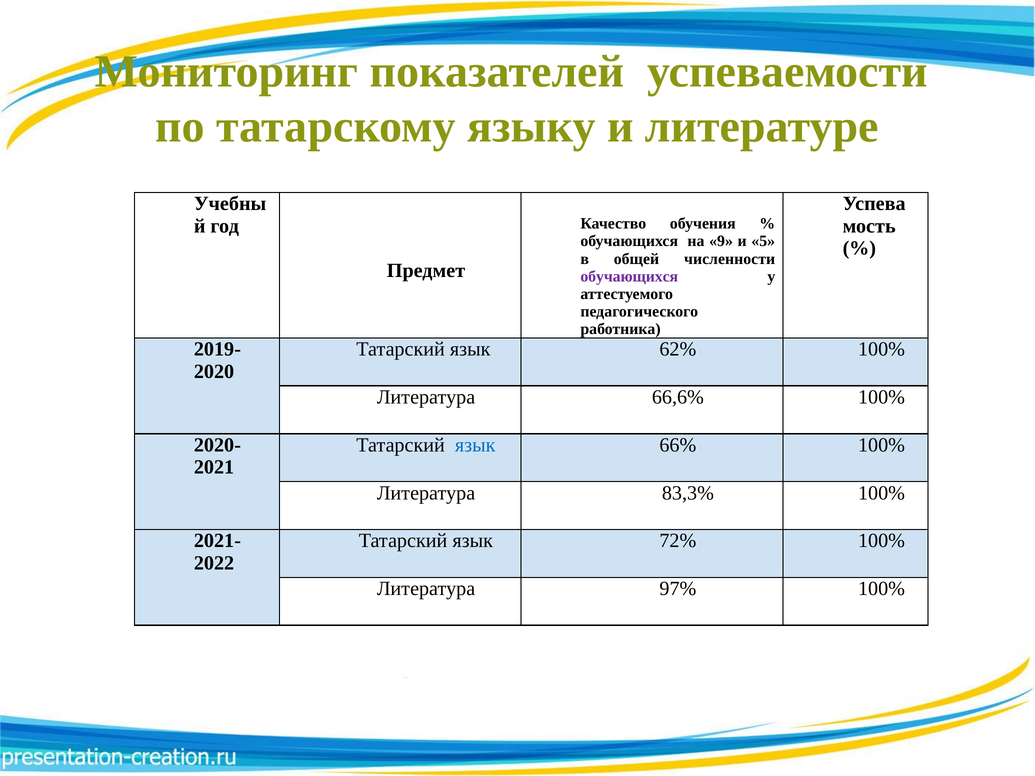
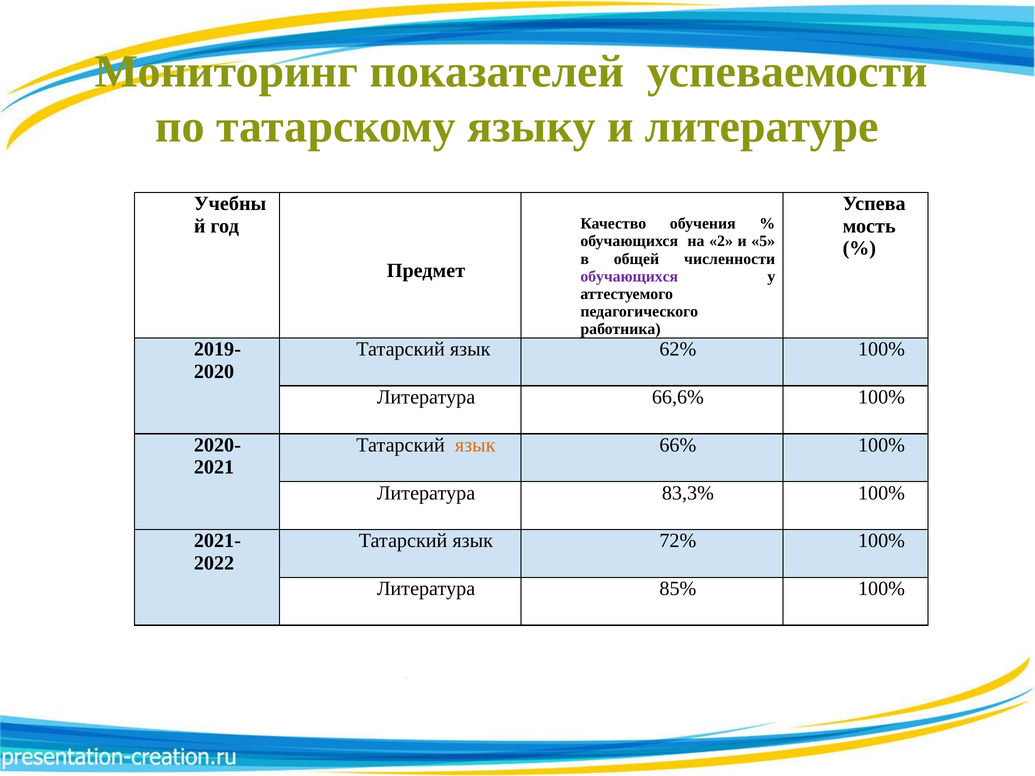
9: 9 -> 2 (721, 241)
язык colour: blue -> orange (475, 445)
97%: 97% -> 85% (678, 589)
